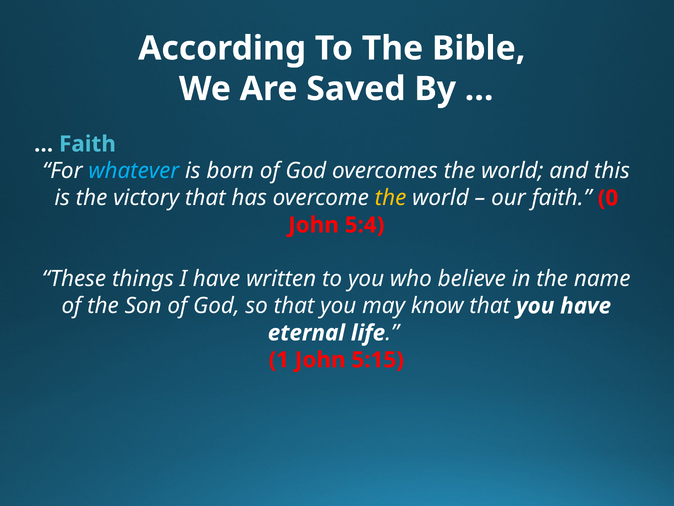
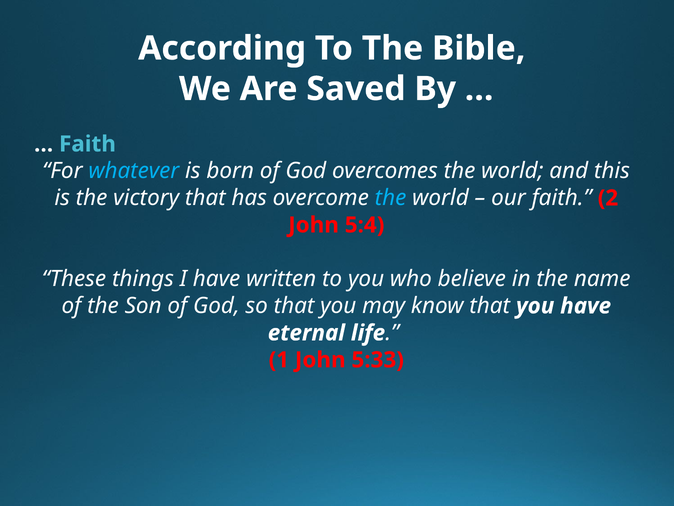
the colour: yellow -> light blue (391, 198)
0: 0 -> 2 (608, 198)
5:15: 5:15 -> 5:33 (378, 360)
